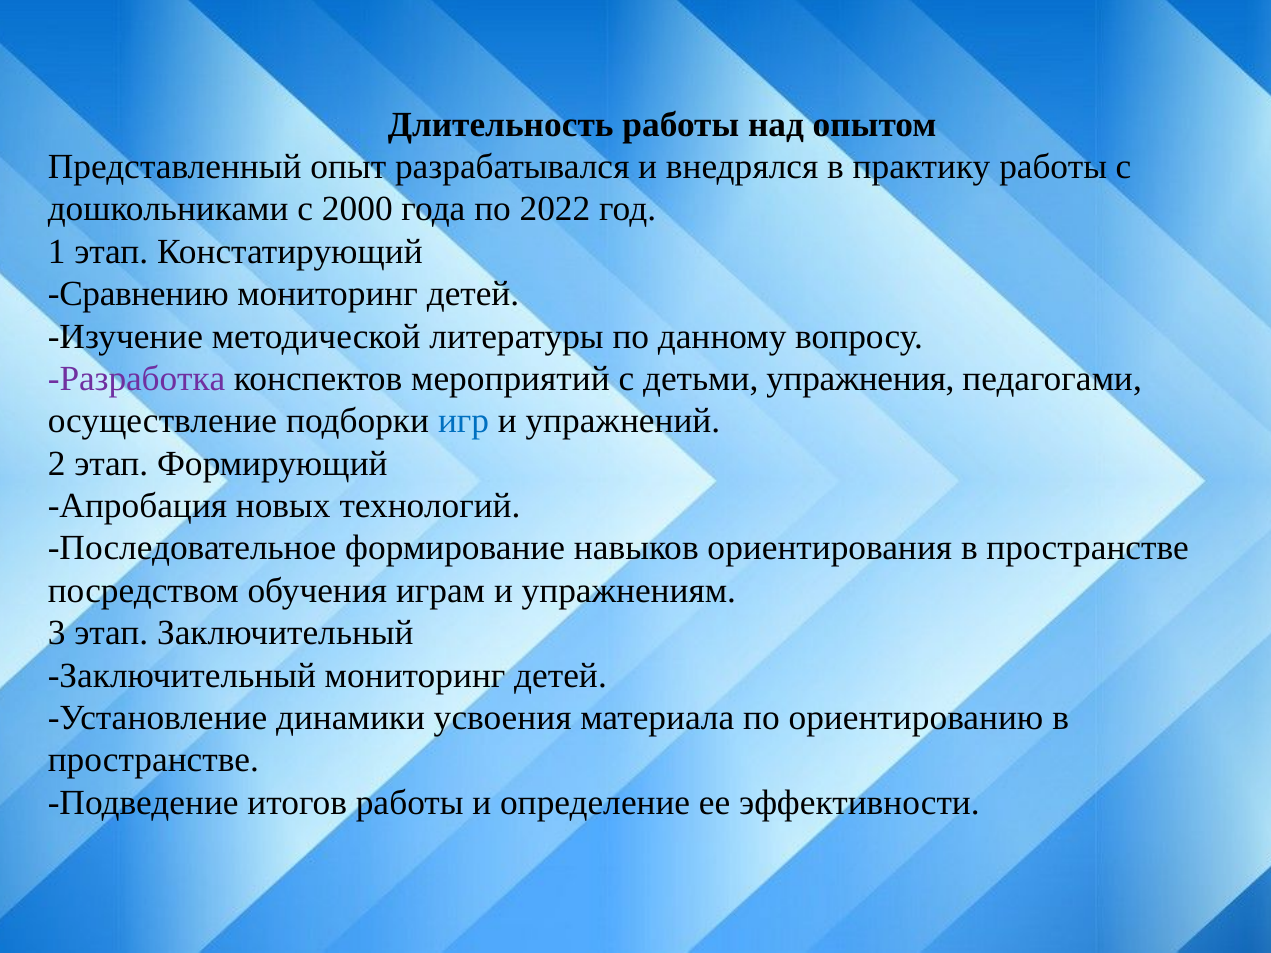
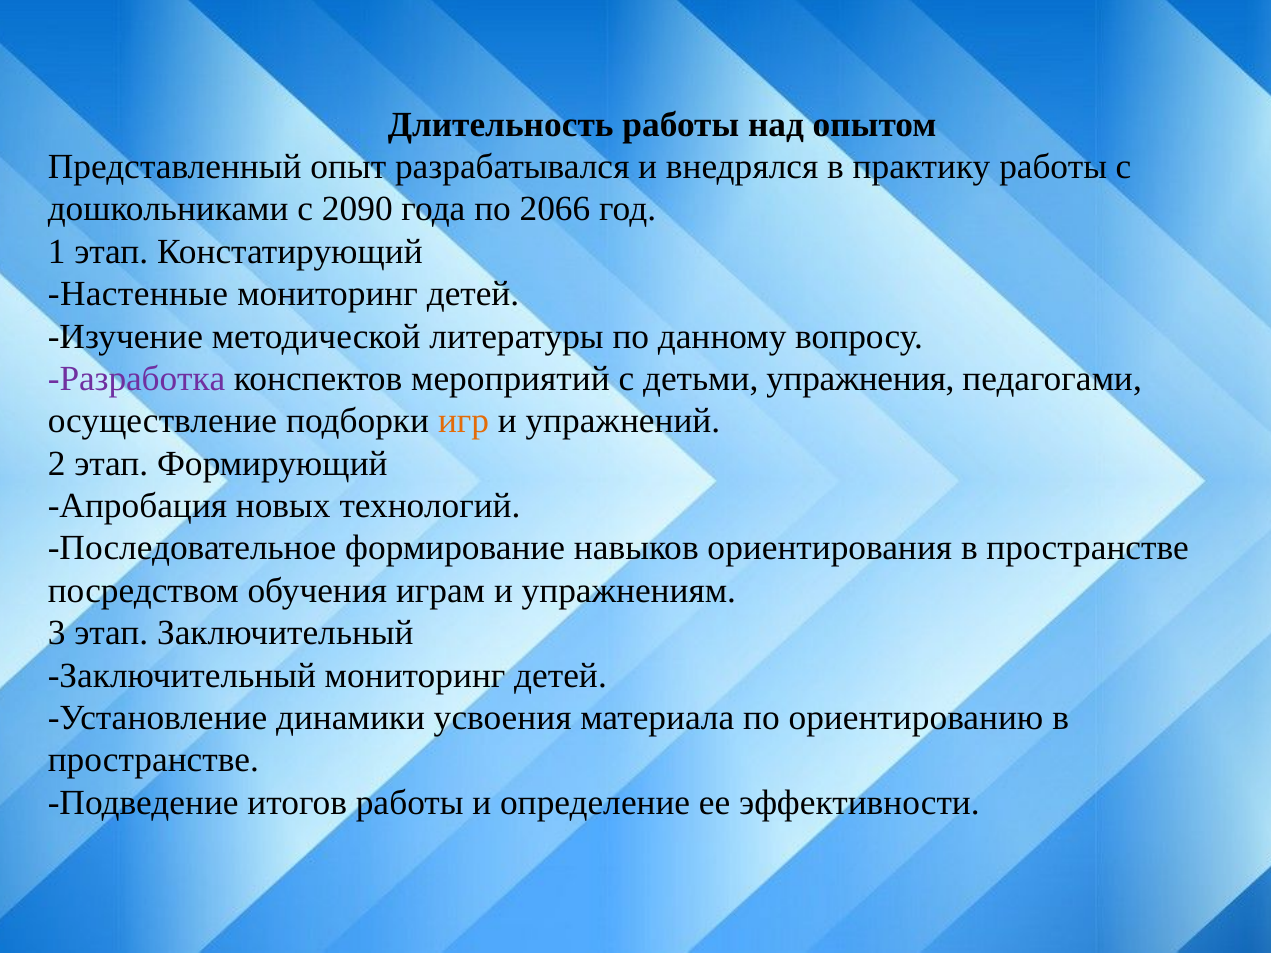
2000: 2000 -> 2090 (357, 209)
2022: 2022 -> 2066 (555, 209)
Сравнению: Сравнению -> Настенные (138, 294)
игр colour: blue -> orange (463, 421)
